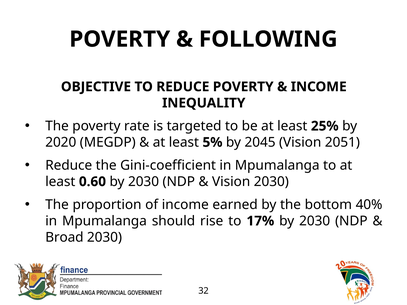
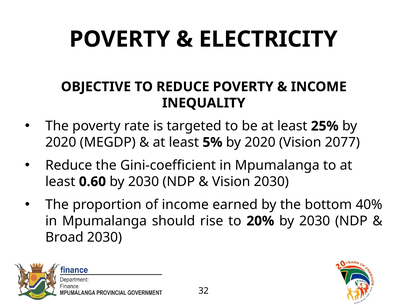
FOLLOWING: FOLLOWING -> ELECTRICITY (268, 39)
5% by 2045: 2045 -> 2020 (260, 142)
2051: 2051 -> 2077 (342, 142)
17%: 17% -> 20% (260, 221)
